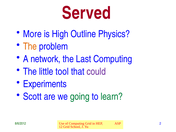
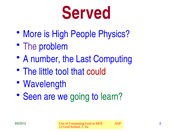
Outline: Outline -> People (83, 34)
The colour: orange -> purple (30, 46)
network: network -> number (45, 59)
could colour: purple -> red (96, 72)
Experiments: Experiments -> Wavelength (45, 84)
Scott: Scott -> Seen (32, 97)
